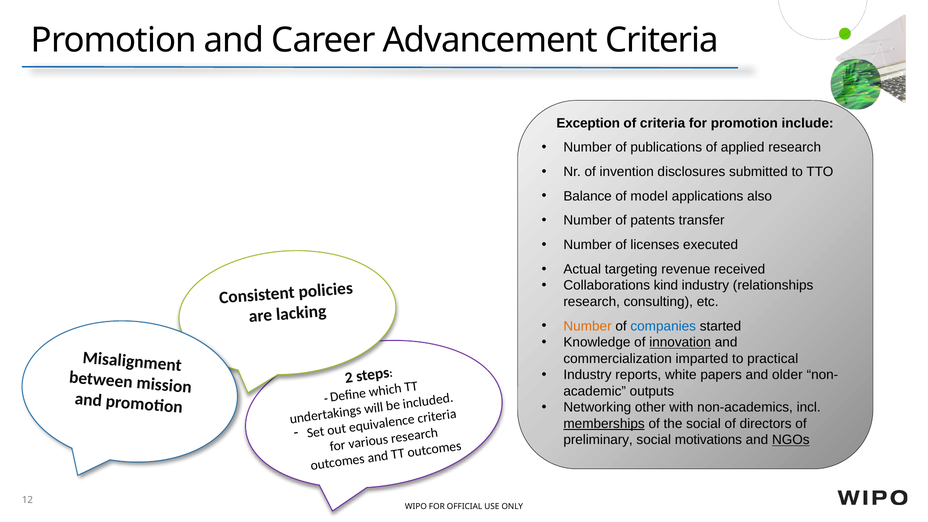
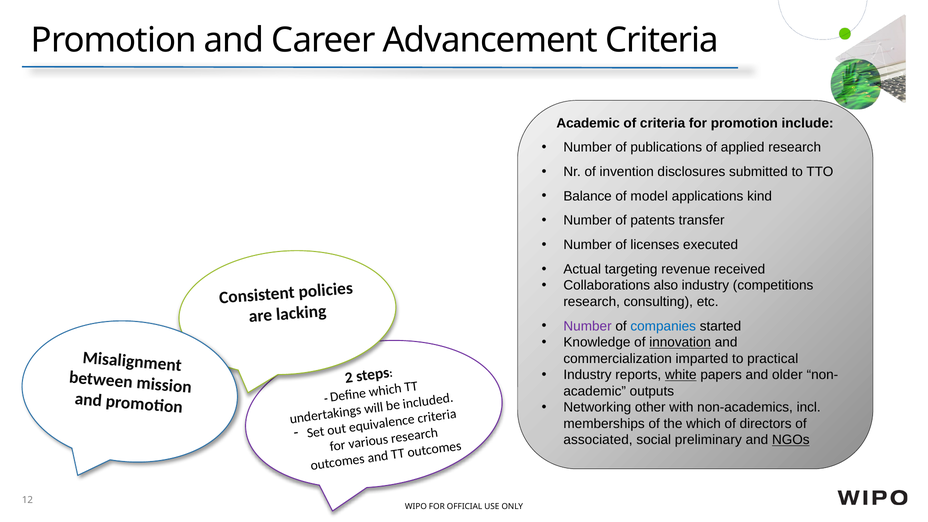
Exception: Exception -> Academic (588, 123)
also: also -> kind (760, 196)
kind: kind -> also (666, 285)
relationships: relationships -> competitions (773, 285)
Number colour: orange -> purple (588, 326)
white underline: none -> present (681, 375)
memberships underline: present -> none (604, 424)
the social: social -> which (703, 424)
preliminary: preliminary -> associated (598, 440)
motivations: motivations -> preliminary (708, 440)
